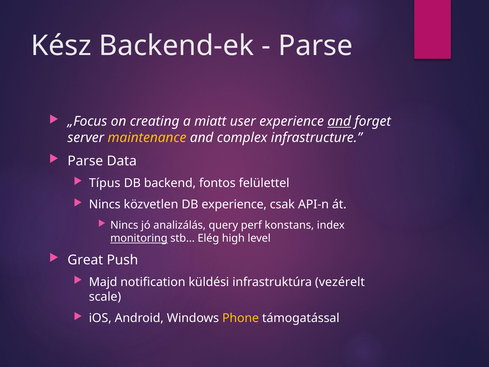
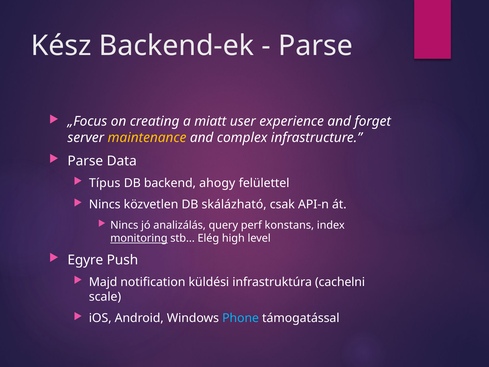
and underline: present -> none (339, 121)
fontos: fontos -> ahogy (217, 183)
DB experience: experience -> skálázható (234, 204)
Great: Great -> Egyre (85, 260)
vezérelt: vezérelt -> cachelni (340, 282)
Phone colour: yellow -> light blue (241, 318)
